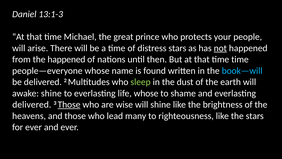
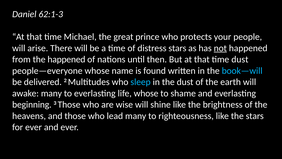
13:1-3: 13:1-3 -> 62:1-3 (51, 14)
time time: time -> dust (240, 59)
sleep colour: light green -> light blue (141, 82)
awake shine: shine -> many (51, 93)
delivered: delivered -> beginning (32, 104)
Those underline: present -> none (69, 104)
